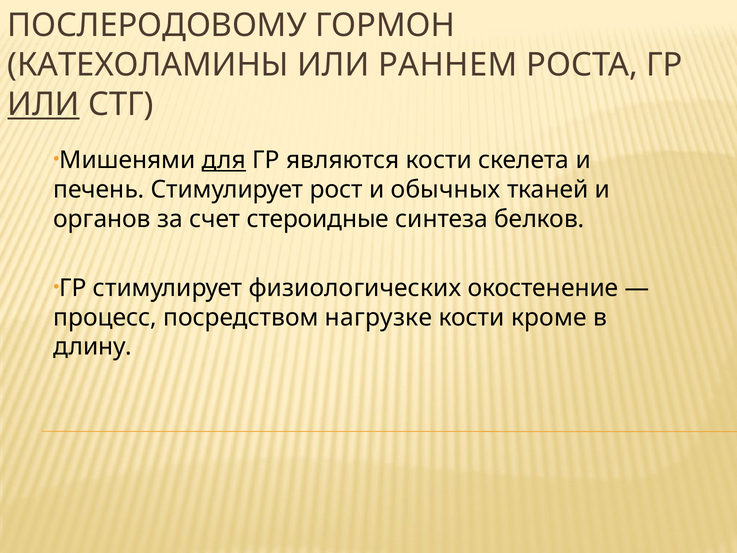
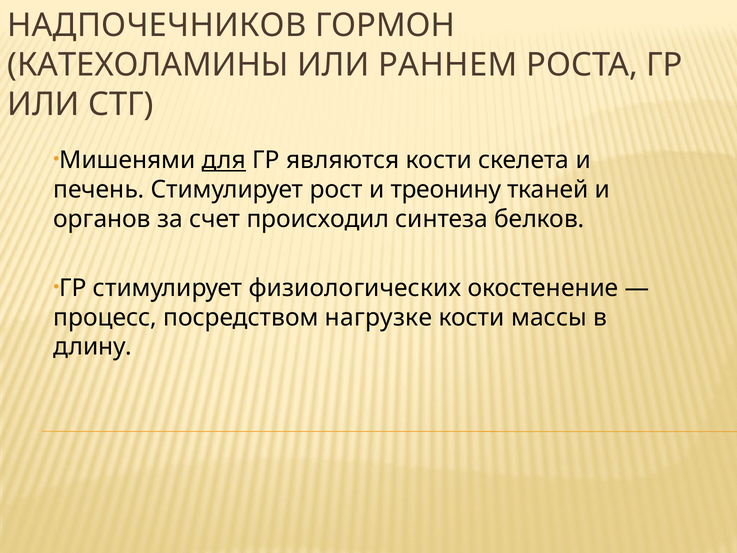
ПОСЛЕРОДОВОМУ: ПОСЛЕРОДОВОМУ -> НАДПОЧЕЧНИКОВ (157, 26)
ИЛИ underline: present -> none (43, 104)
обычных: обычных -> треонину (446, 190)
стероидные: стероидные -> происходил (318, 219)
кроме: кроме -> массы (549, 317)
